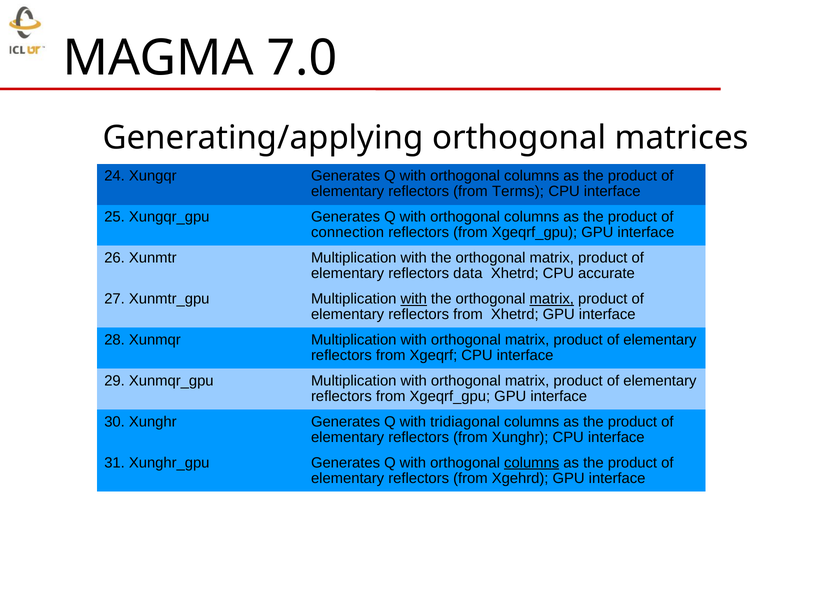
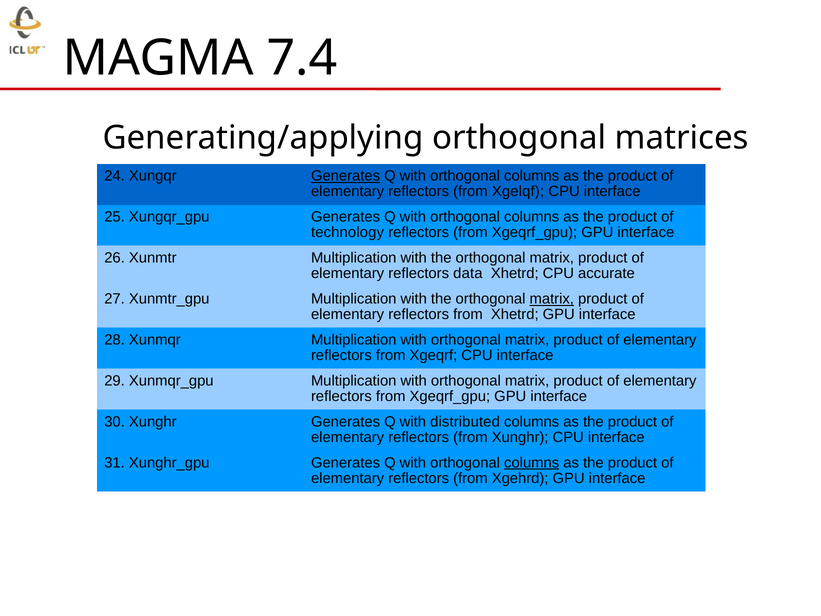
7.0: 7.0 -> 7.4 (302, 58)
Generates underline: none -> present (346, 176)
Terms: Terms -> Xgelqf (518, 191)
connection: connection -> technology (348, 232)
with underline: present -> none (414, 299)
tridiagonal: tridiagonal -> distributed (465, 422)
